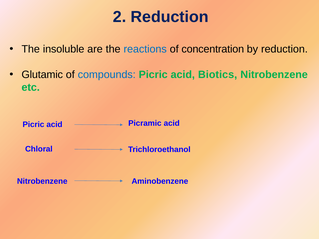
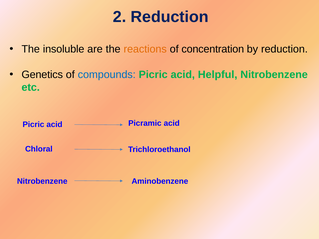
reactions colour: blue -> orange (145, 49)
Glutamic: Glutamic -> Genetics (42, 75)
Biotics: Biotics -> Helpful (218, 75)
